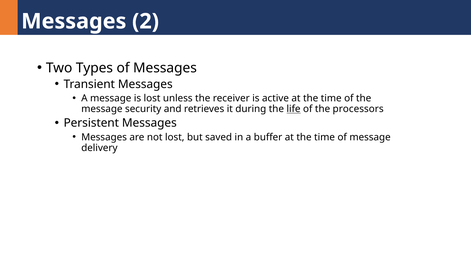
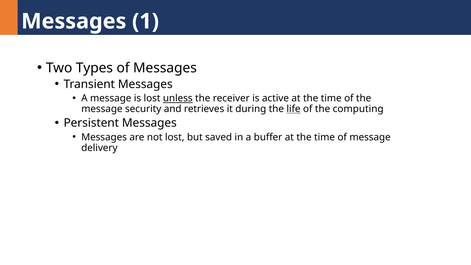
2: 2 -> 1 (146, 21)
unless underline: none -> present (178, 98)
processors: processors -> computing (358, 109)
